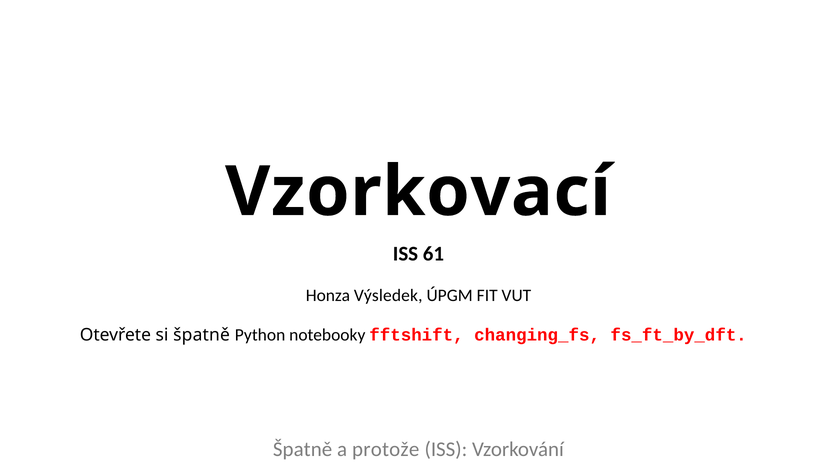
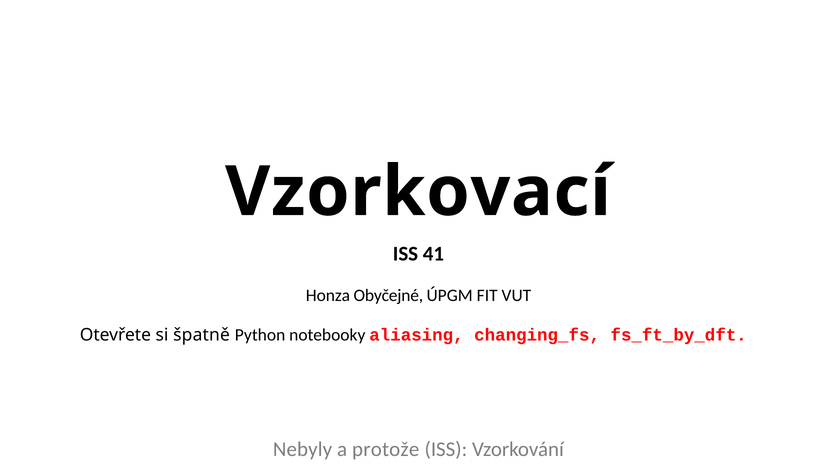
61: 61 -> 41 (433, 254)
Výsledek: Výsledek -> Obyčejné (388, 296)
fftshift: fftshift -> aliasing (416, 335)
Špatně: Špatně -> Nebyly (303, 449)
